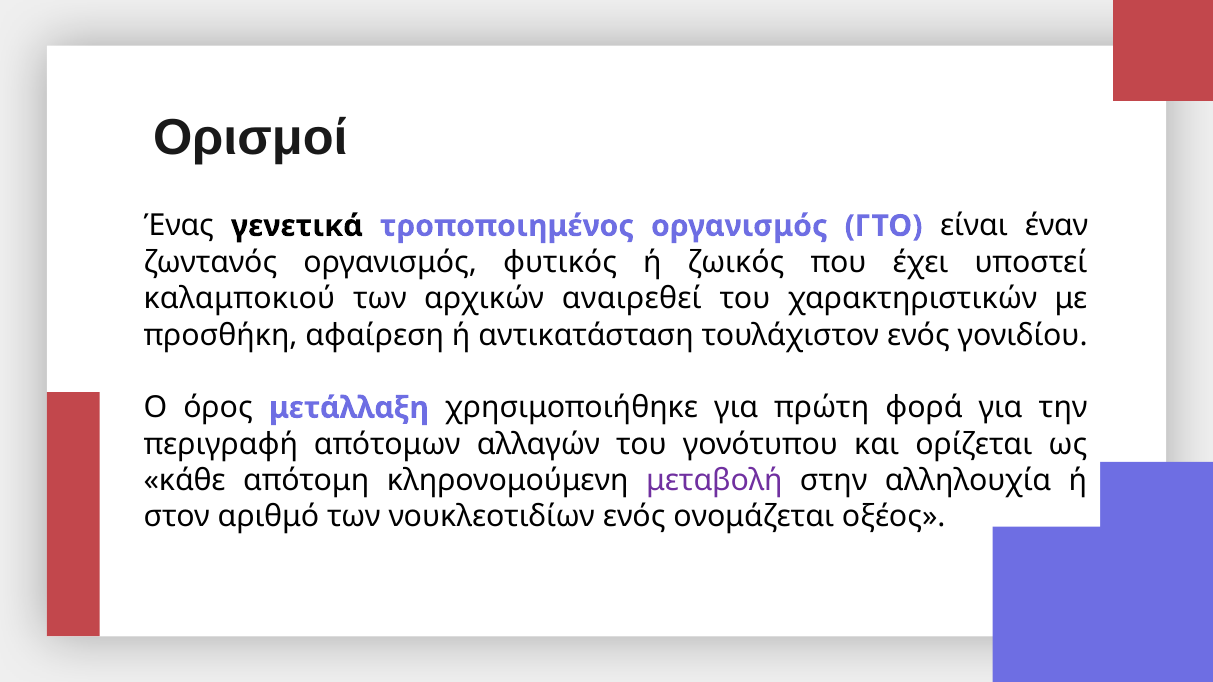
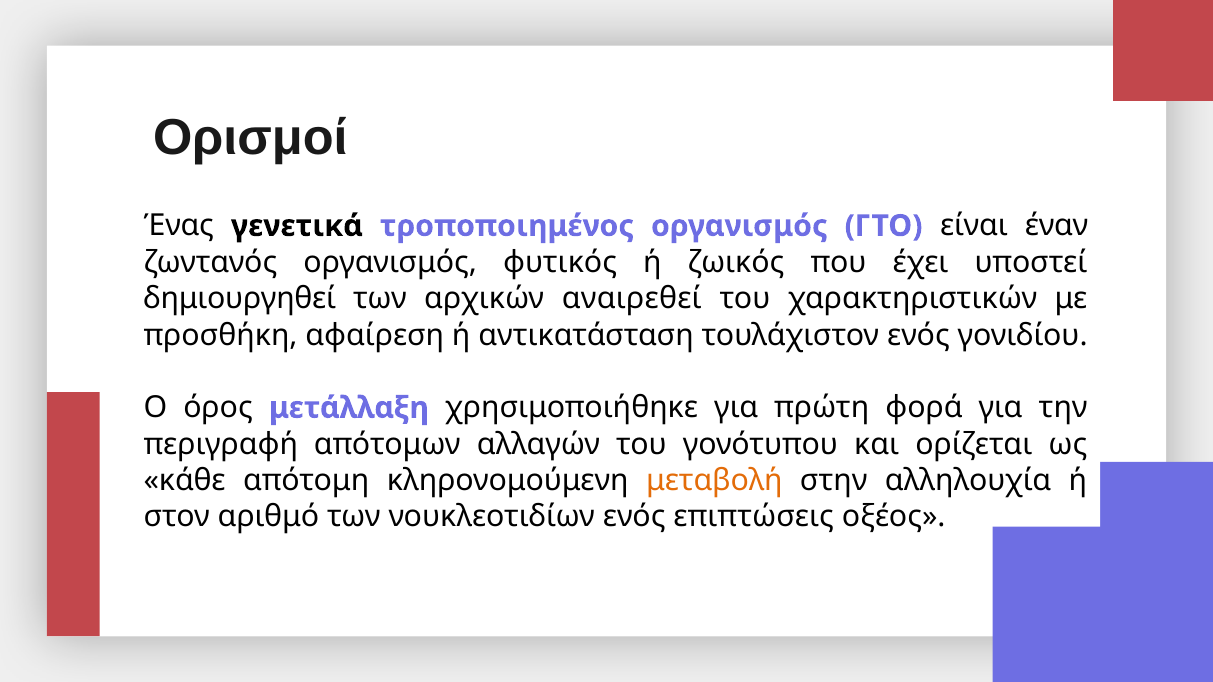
καλαμποκιού: καλαμποκιού -> δημιουργηθεί (240, 299)
μεταβολή colour: purple -> orange (714, 481)
ονομάζεται: ονομάζεται -> επιπτώσεις (754, 517)
